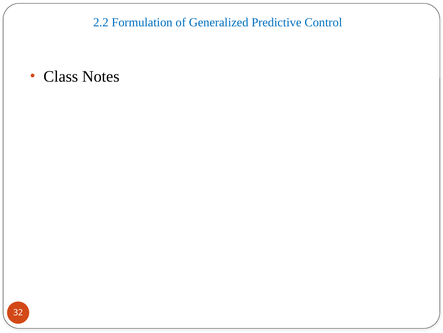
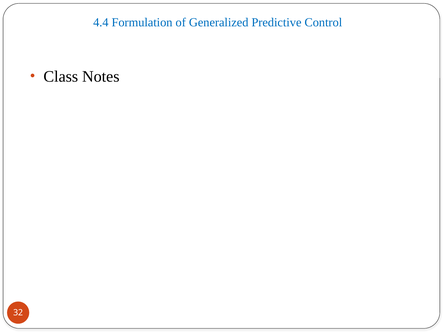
2.2: 2.2 -> 4.4 (101, 22)
